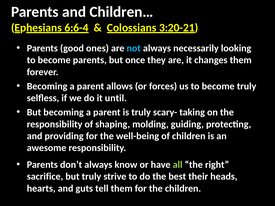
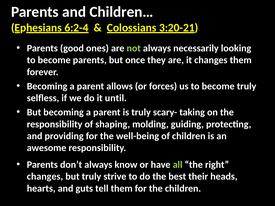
6:6-4: 6:6-4 -> 6:2-4 (76, 28)
not colour: light blue -> light green (134, 48)
sacrifice: sacrifice -> changes (45, 177)
